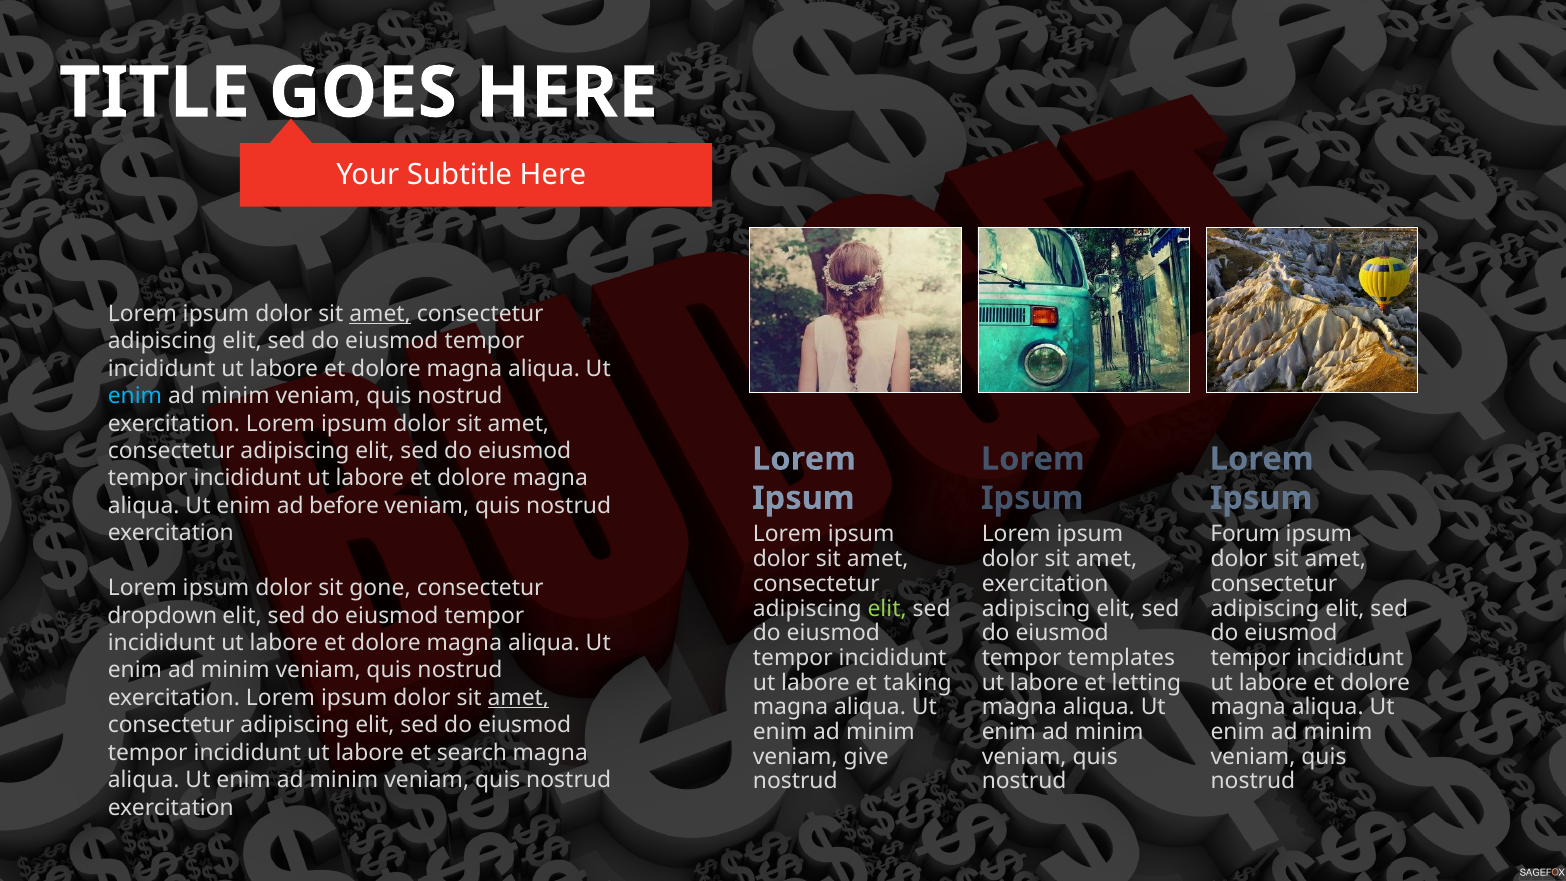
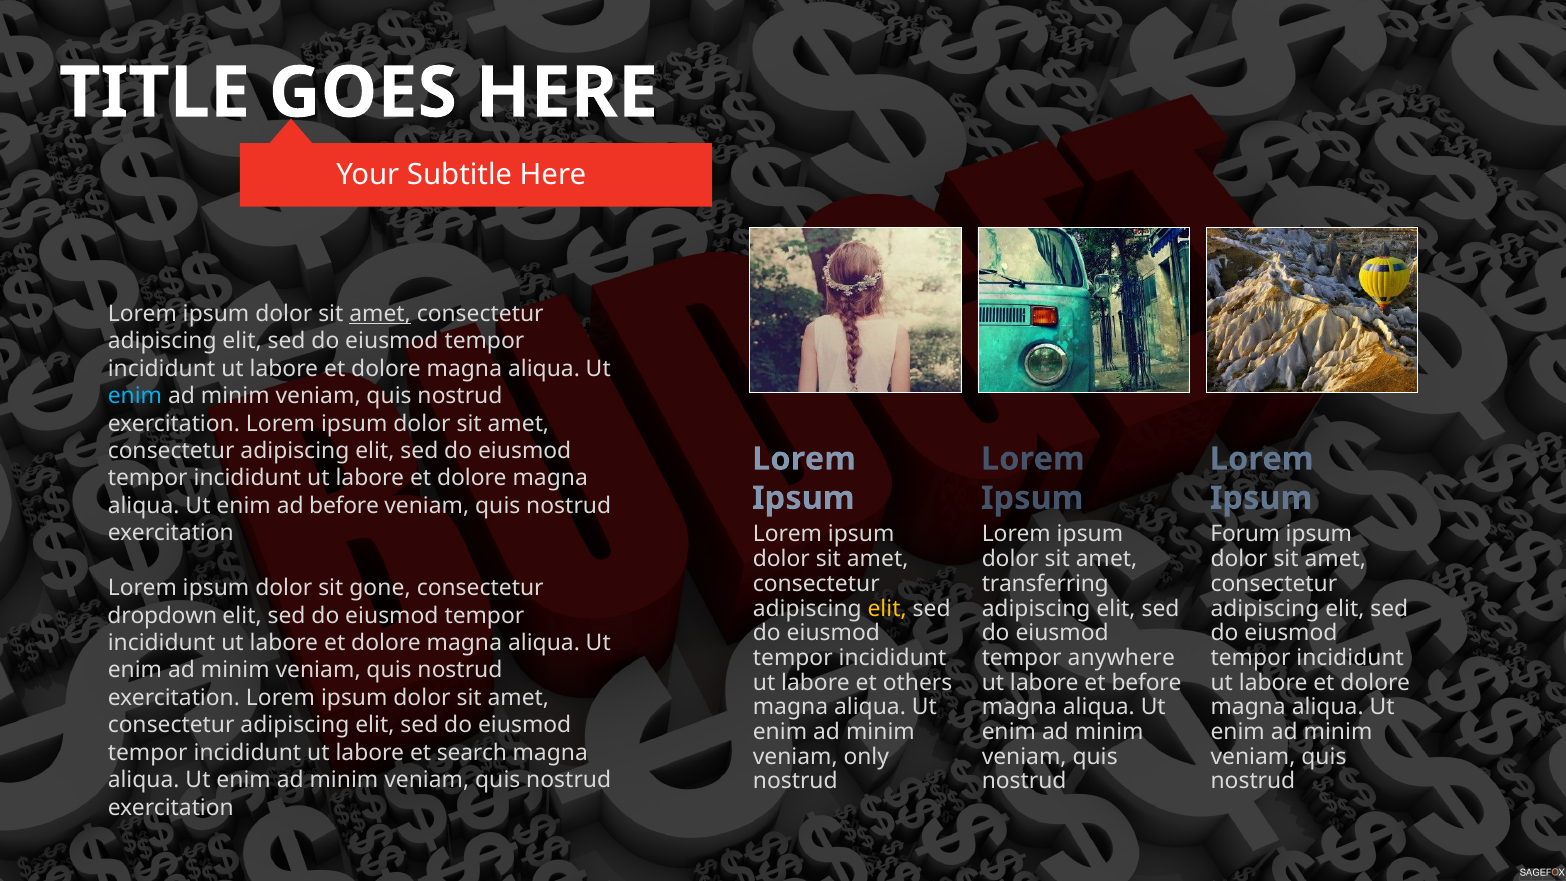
exercitation: exercitation -> transferring (1045, 584)
elit colour: light green -> yellow (887, 608)
templates: templates -> anywhere (1121, 658)
taking: taking -> others (918, 682)
et letting: letting -> before (1147, 682)
amet underline: present -> none (518, 698)
give: give -> only (866, 757)
